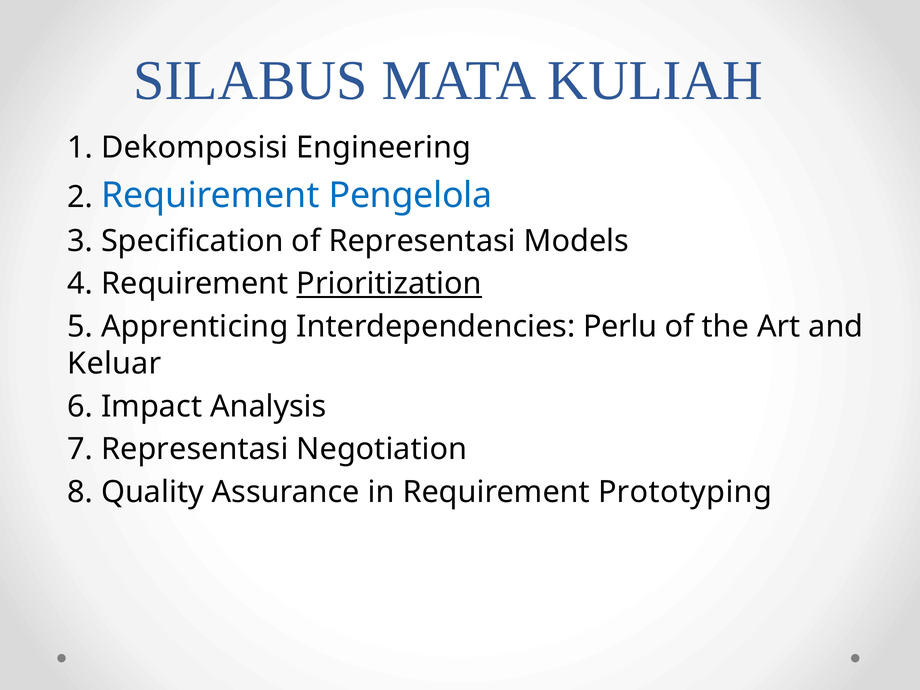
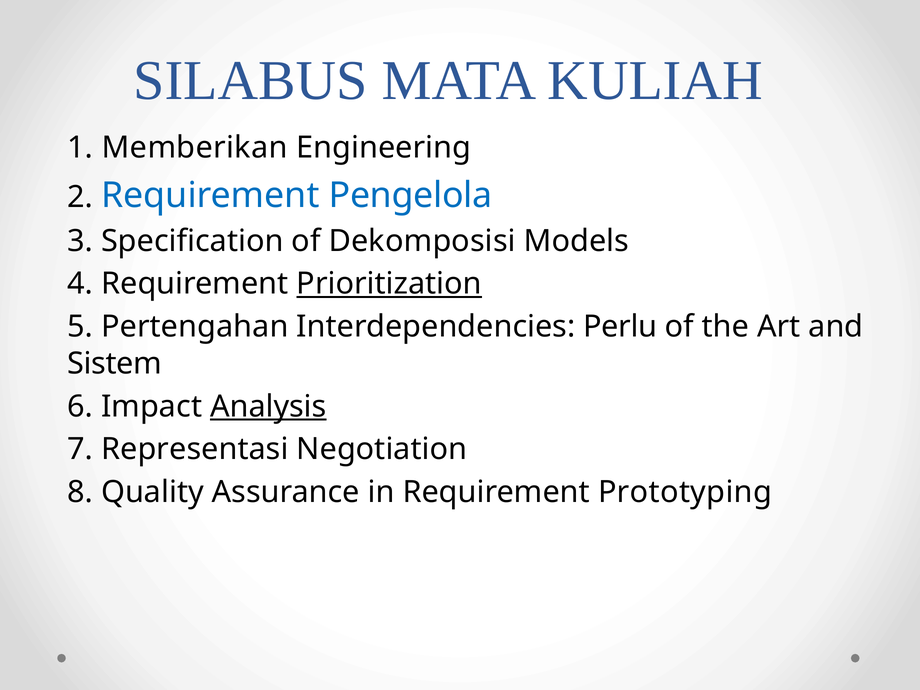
Dekomposisi: Dekomposisi -> Memberikan (195, 148)
of Representasi: Representasi -> Dekomposisi (422, 241)
Apprenticing: Apprenticing -> Pertengahan (195, 327)
Keluar: Keluar -> Sistem (115, 364)
Analysis underline: none -> present (268, 406)
